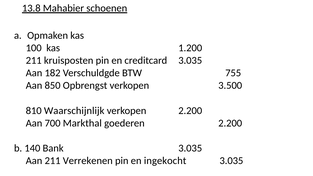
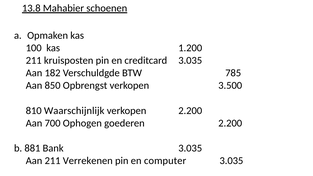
755: 755 -> 785 (233, 73)
Markthal: Markthal -> Ophogen (82, 123)
140: 140 -> 881 (32, 148)
ingekocht: ingekocht -> computer (165, 161)
